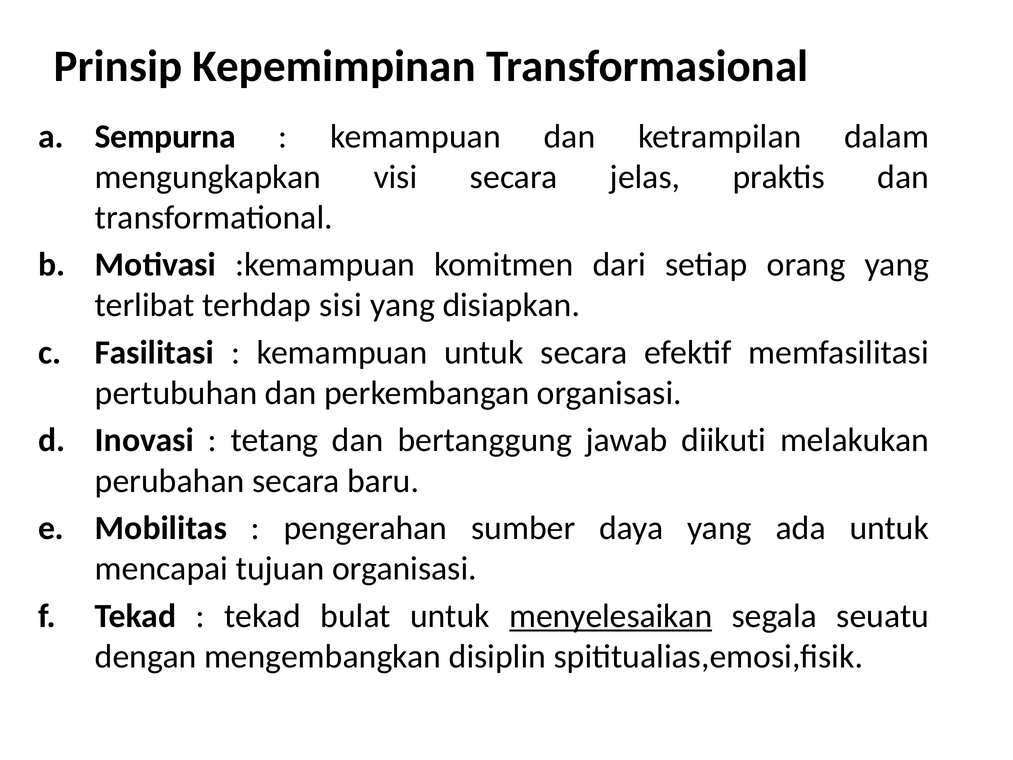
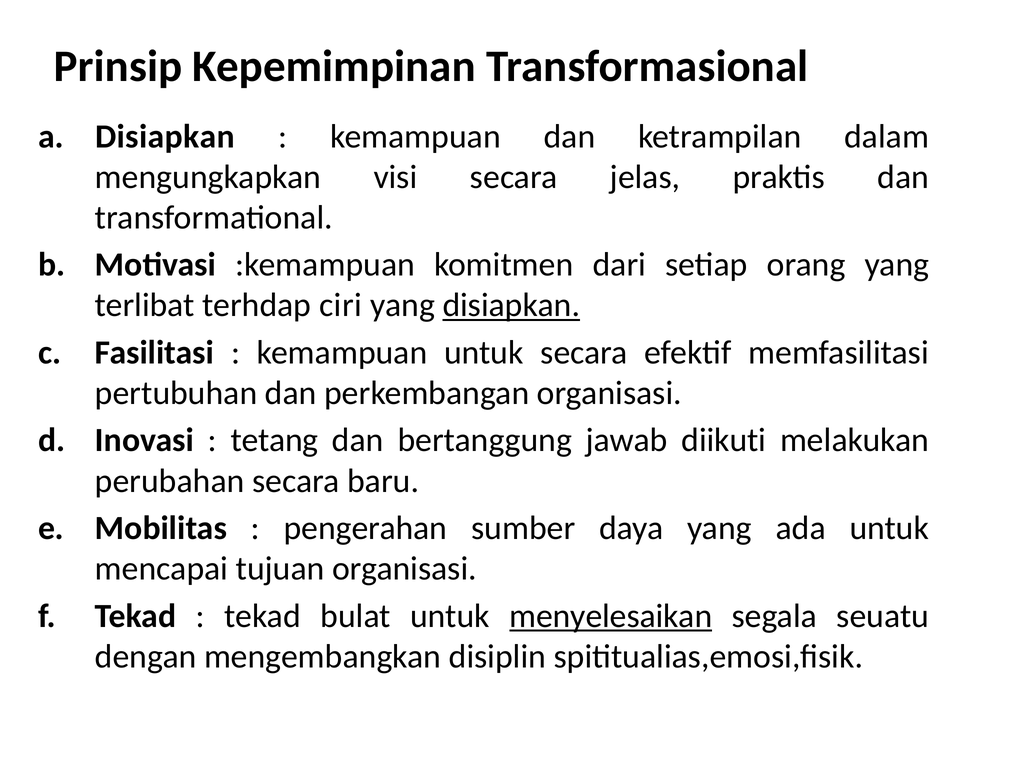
Sempurna: Sempurna -> Disiapkan (165, 136)
sisi: sisi -> ciri (341, 305)
disiapkan underline: none -> present (511, 305)
